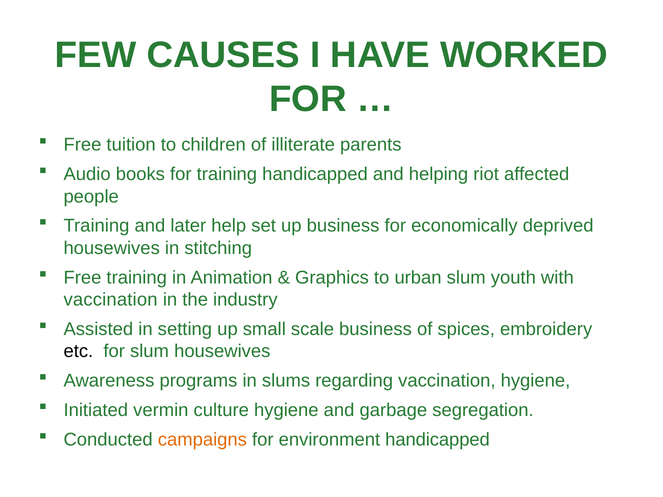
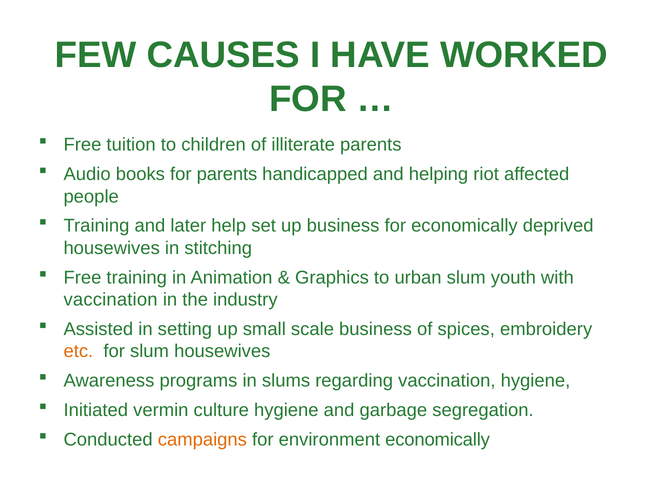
for training: training -> parents (227, 174)
etc colour: black -> orange (78, 351)
environment handicapped: handicapped -> economically (438, 440)
